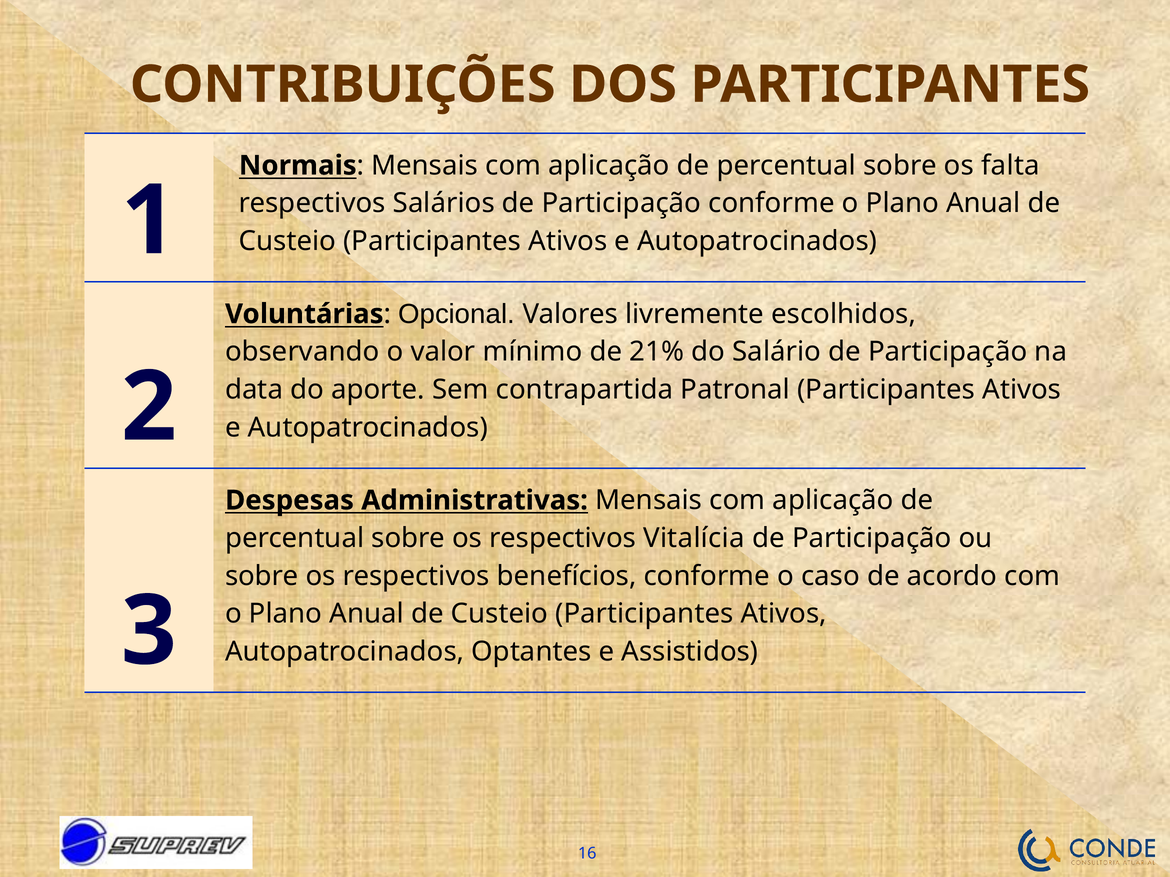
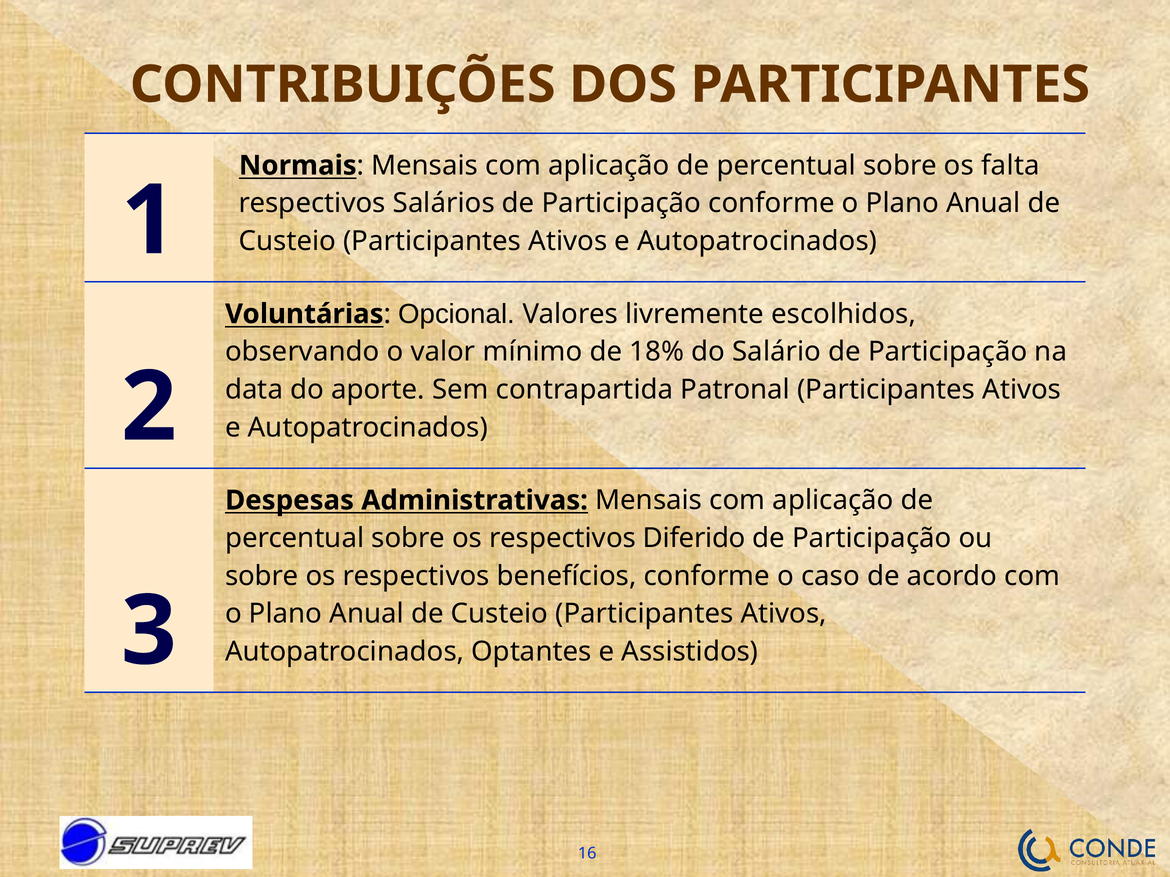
21%: 21% -> 18% (657, 352)
Vitalícia: Vitalícia -> Diferido (694, 538)
